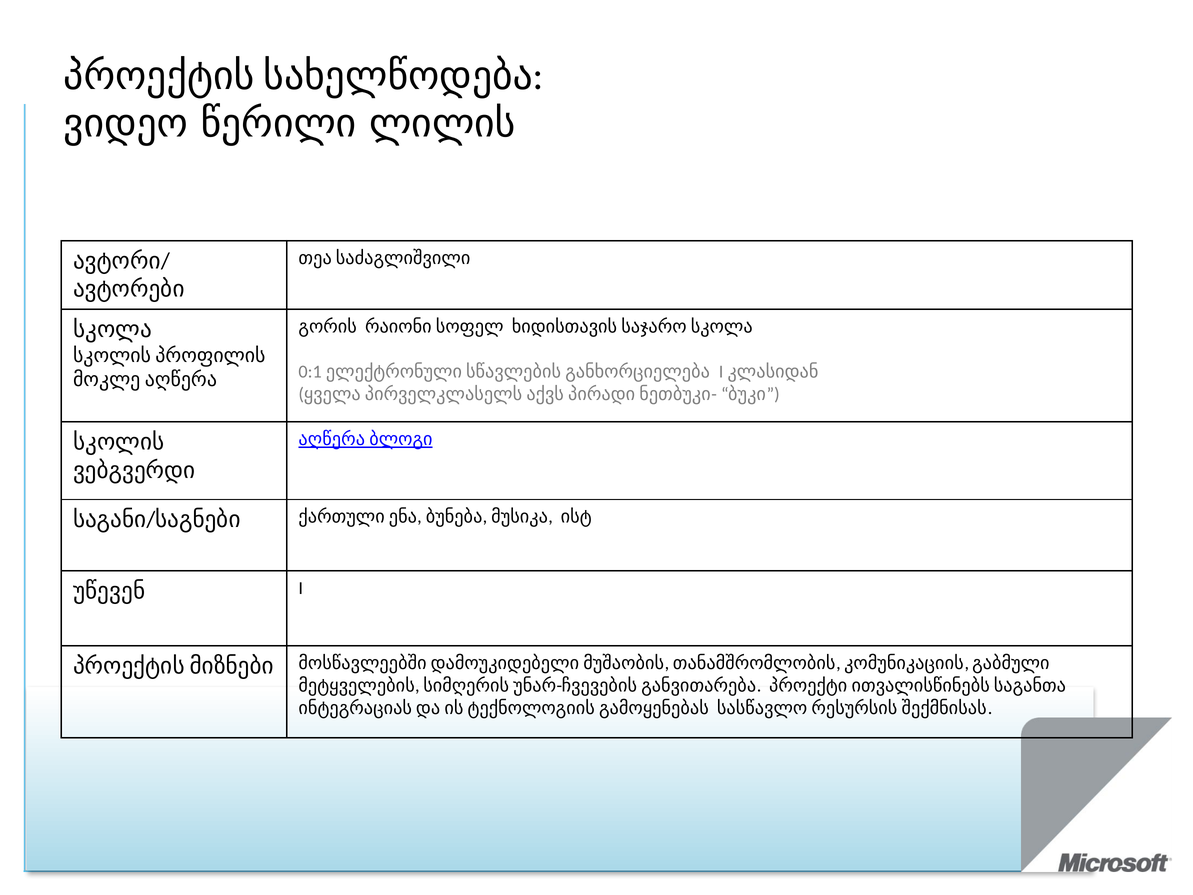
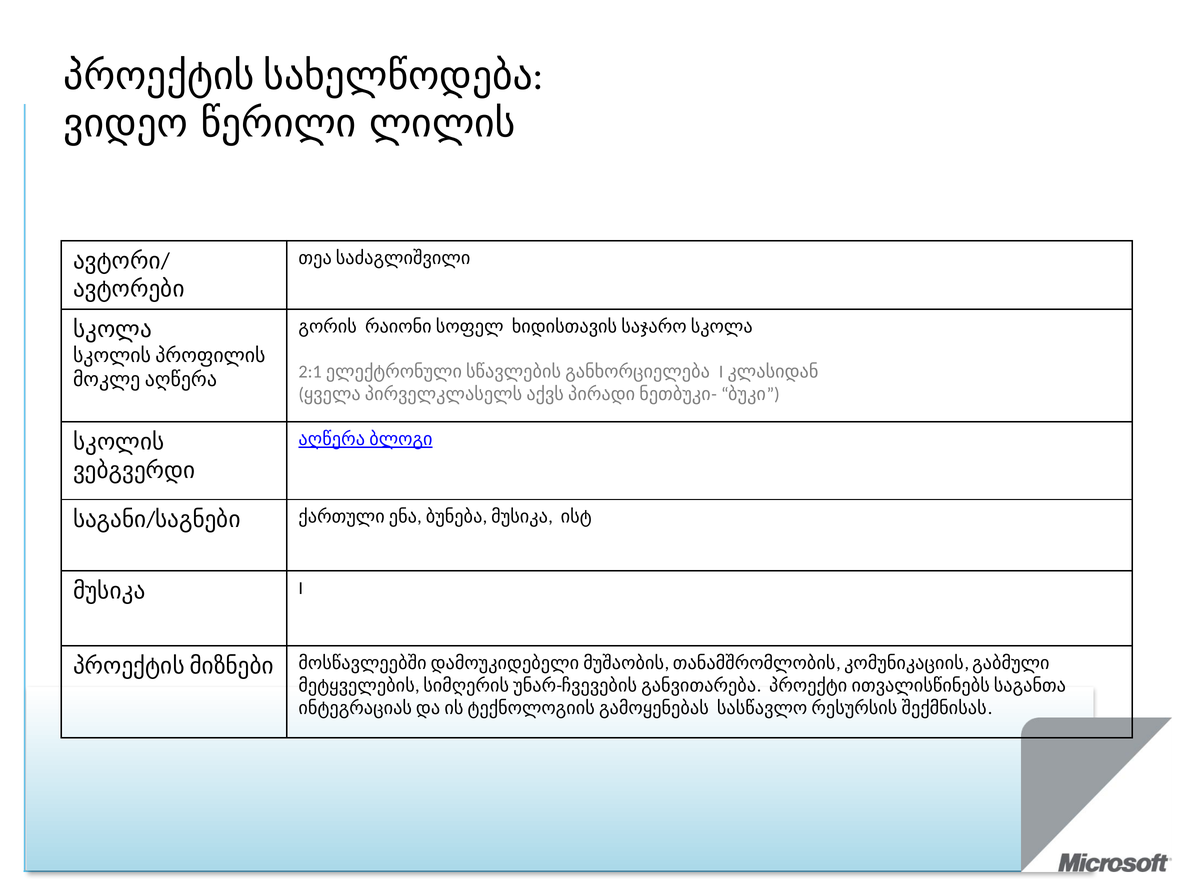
0:1: 0:1 -> 2:1 (310, 371)
უწევენ: უწევენ -> მუსიკა (109, 591)
